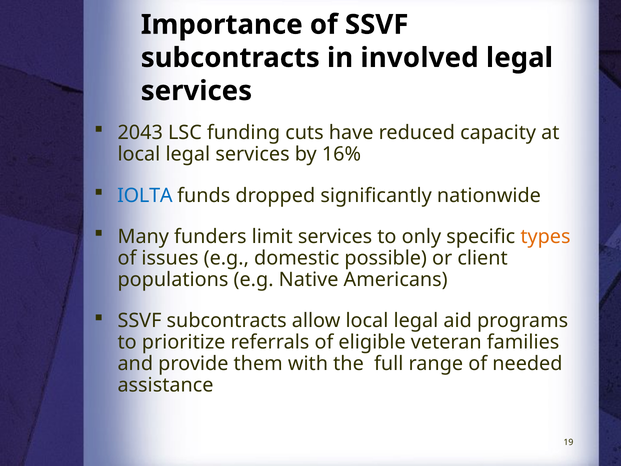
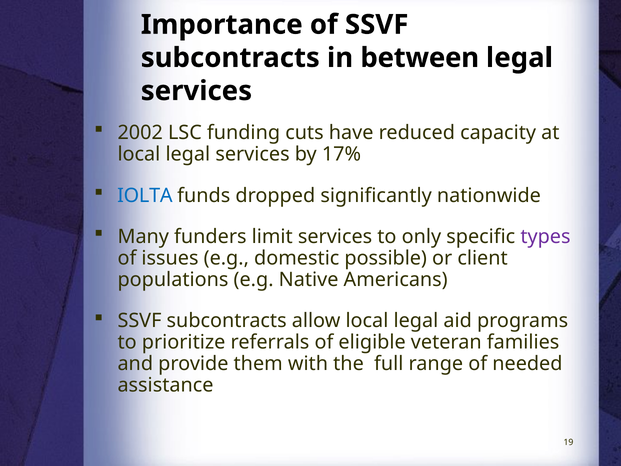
involved: involved -> between (420, 58)
2043: 2043 -> 2002 (140, 133)
16%: 16% -> 17% (341, 154)
types colour: orange -> purple (545, 237)
